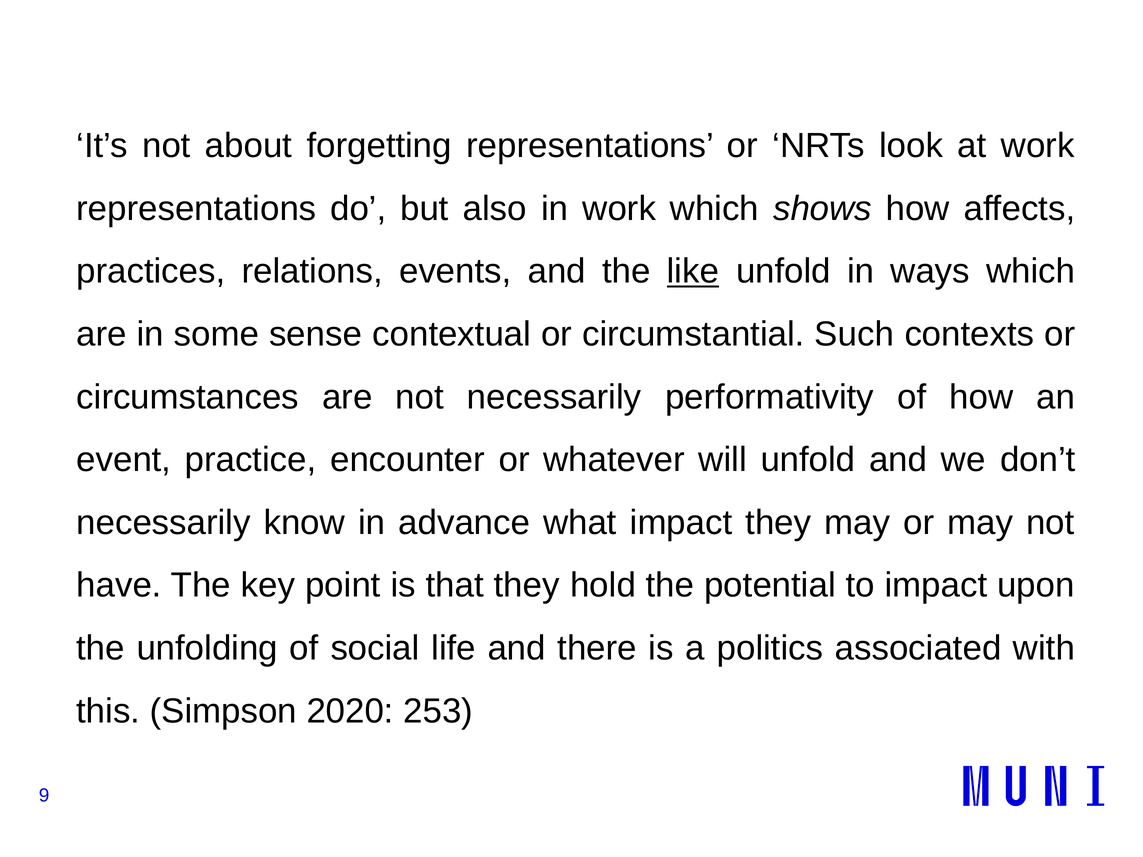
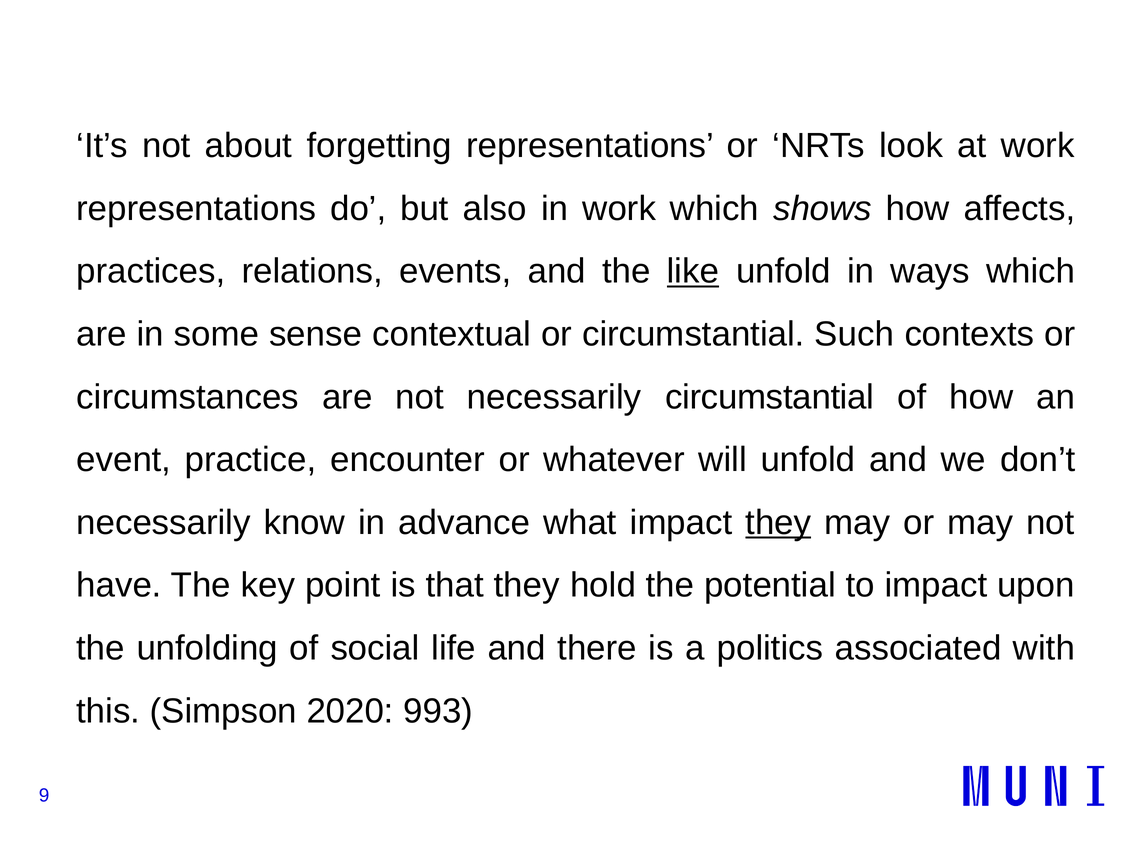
necessarily performativity: performativity -> circumstantial (770, 397)
they underline: none -> present (778, 523)
253: 253 -> 993 (438, 711)
